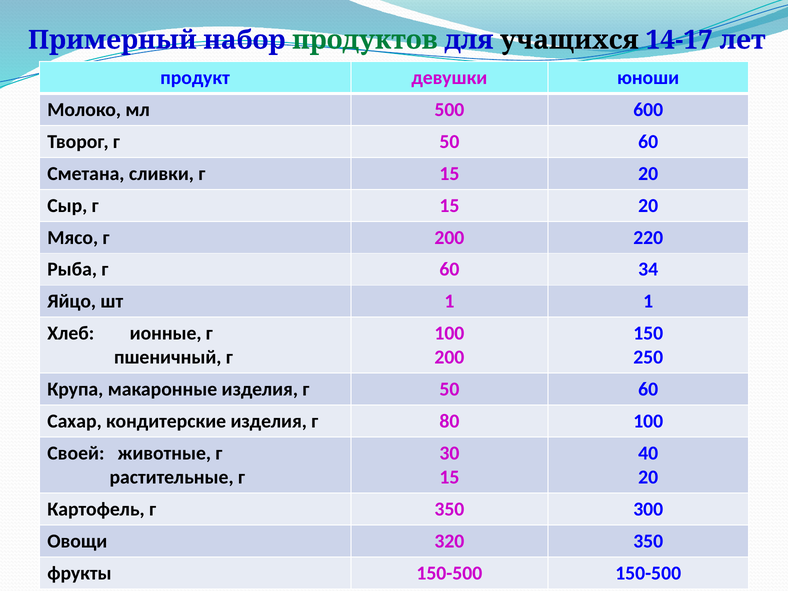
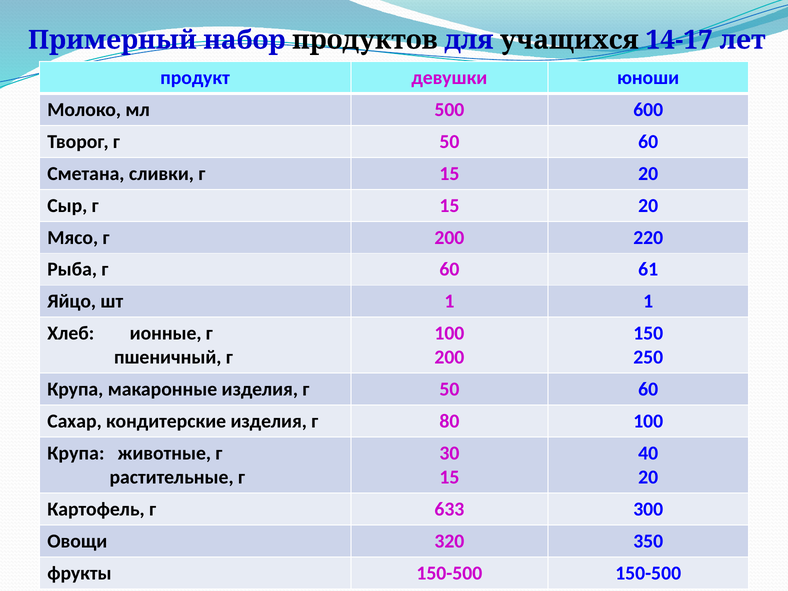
продуктов colour: green -> black (365, 40)
34: 34 -> 61 (648, 269)
Своей: Своей -> Крупа (76, 453)
г 350: 350 -> 633 (449, 509)
